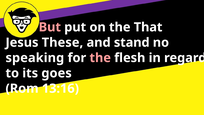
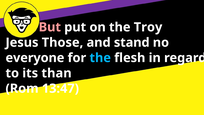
That: That -> Troy (148, 27)
These: These -> Those (62, 42)
speaking: speaking -> everyone (35, 58)
the colour: pink -> light blue (100, 58)
goes: goes -> than (57, 73)
13:16: 13:16 -> 13:47 (60, 88)
